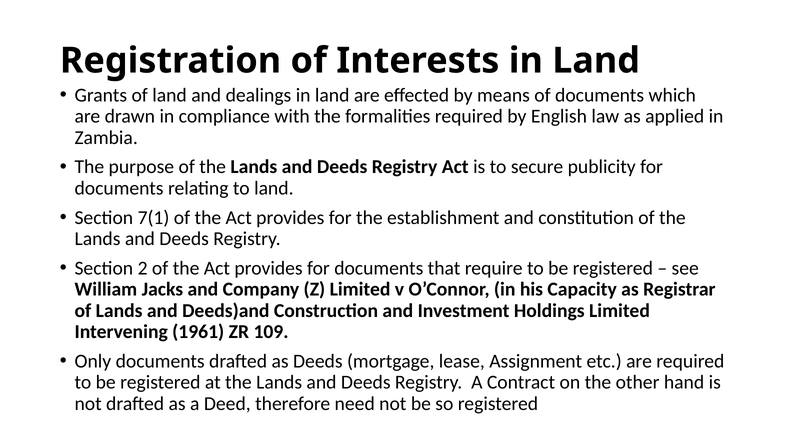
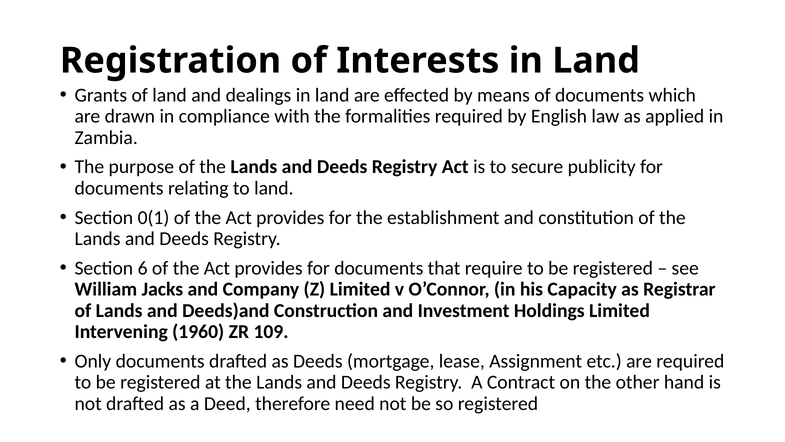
7(1: 7(1 -> 0(1 (154, 217)
2: 2 -> 6 (143, 268)
1961: 1961 -> 1960 (198, 331)
